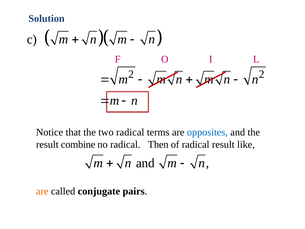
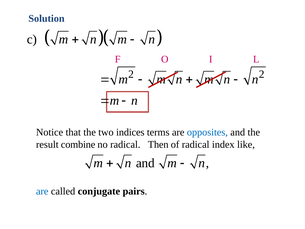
two radical: radical -> indices (130, 132)
radical result: result -> index (223, 144)
are colour: orange -> blue (42, 191)
